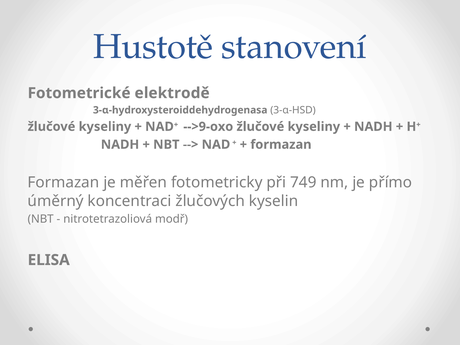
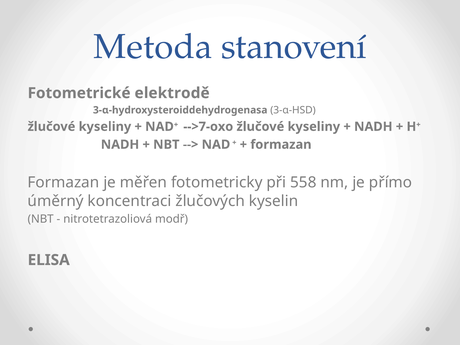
Hustotě: Hustotě -> Metoda (153, 47)
-->9-oxo: -->9-oxo -> -->7-oxo (208, 127)
749: 749 -> 558 (303, 183)
